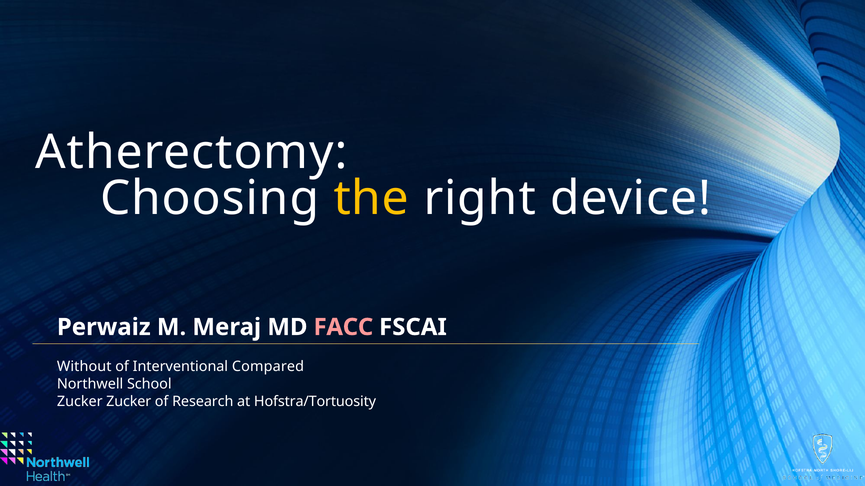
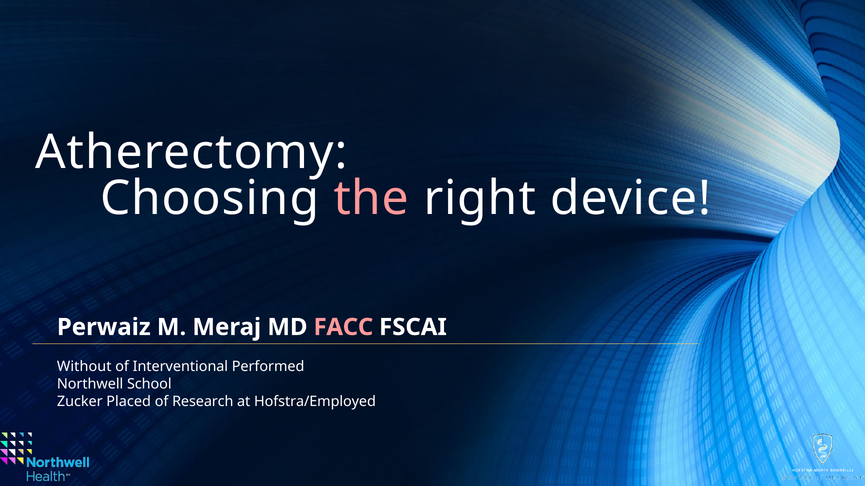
the colour: yellow -> pink (371, 199)
Compared: Compared -> Performed (268, 367)
Zucker Zucker: Zucker -> Placed (129, 402)
Hofstra/Tortuosity: Hofstra/Tortuosity -> Hofstra/Employed (315, 402)
